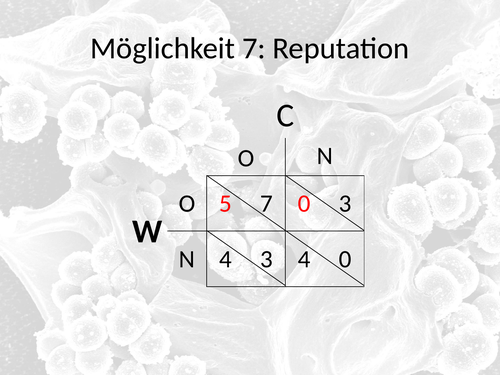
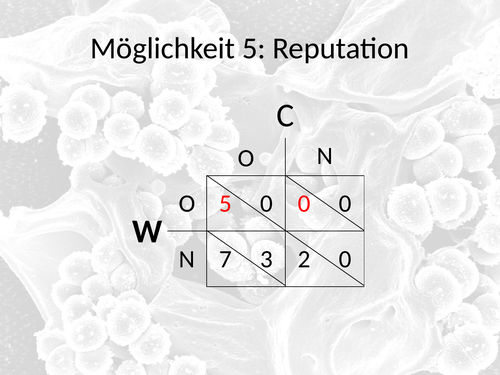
Möglichkeit 7: 7 -> 5 (254, 48)
5 7: 7 -> 0 (266, 204)
3: 3 -> 0 (345, 204)
N 4: 4 -> 7 (226, 259)
3 4: 4 -> 2 (304, 259)
